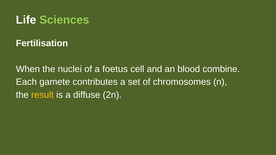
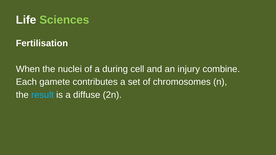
foetus: foetus -> during (115, 69)
blood: blood -> injury (189, 69)
result colour: yellow -> light blue (42, 95)
